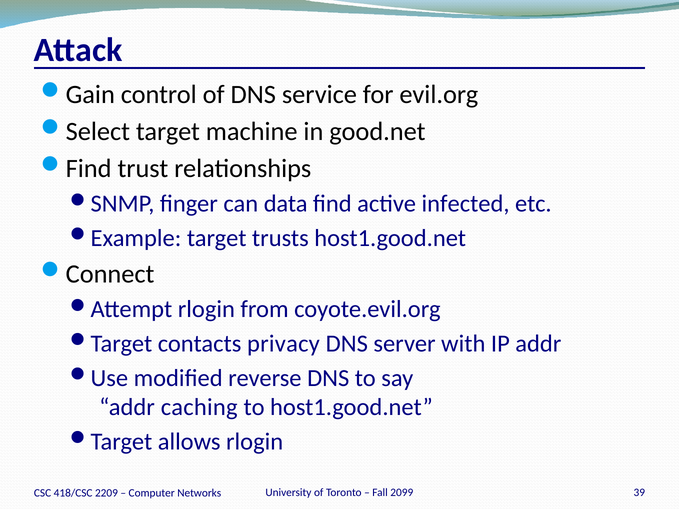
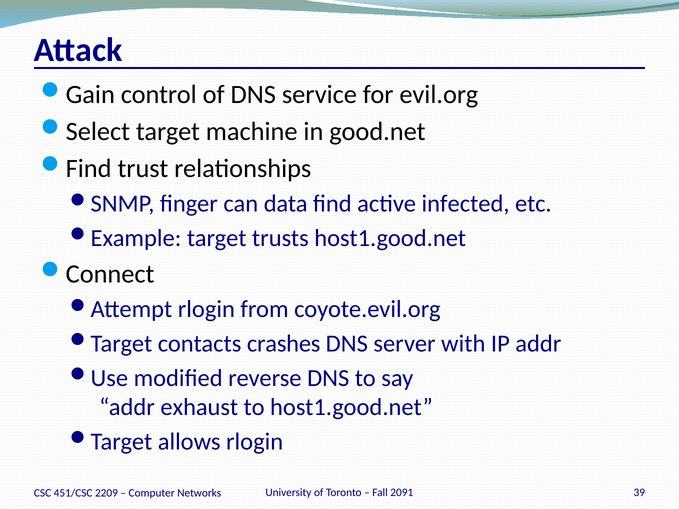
privacy: privacy -> crashes (284, 344)
caching: caching -> exhaust (199, 408)
2099: 2099 -> 2091 (402, 493)
418/CSC: 418/CSC -> 451/CSC (73, 493)
